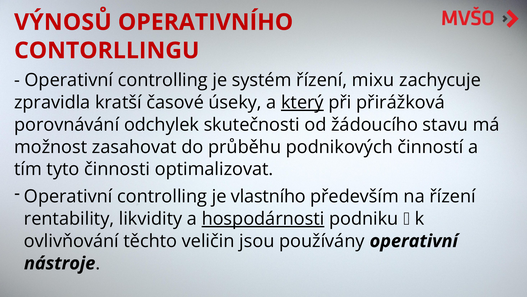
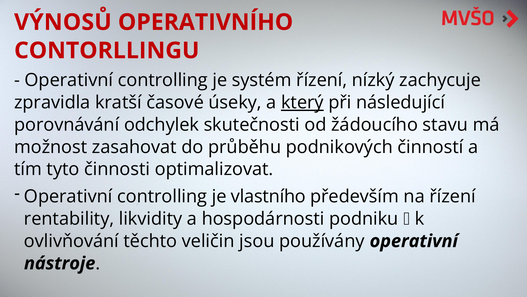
mixu: mixu -> nízký (373, 80)
přirážková: přirážková -> následující (401, 102)
hospodárnosti underline: present -> none (263, 218)
